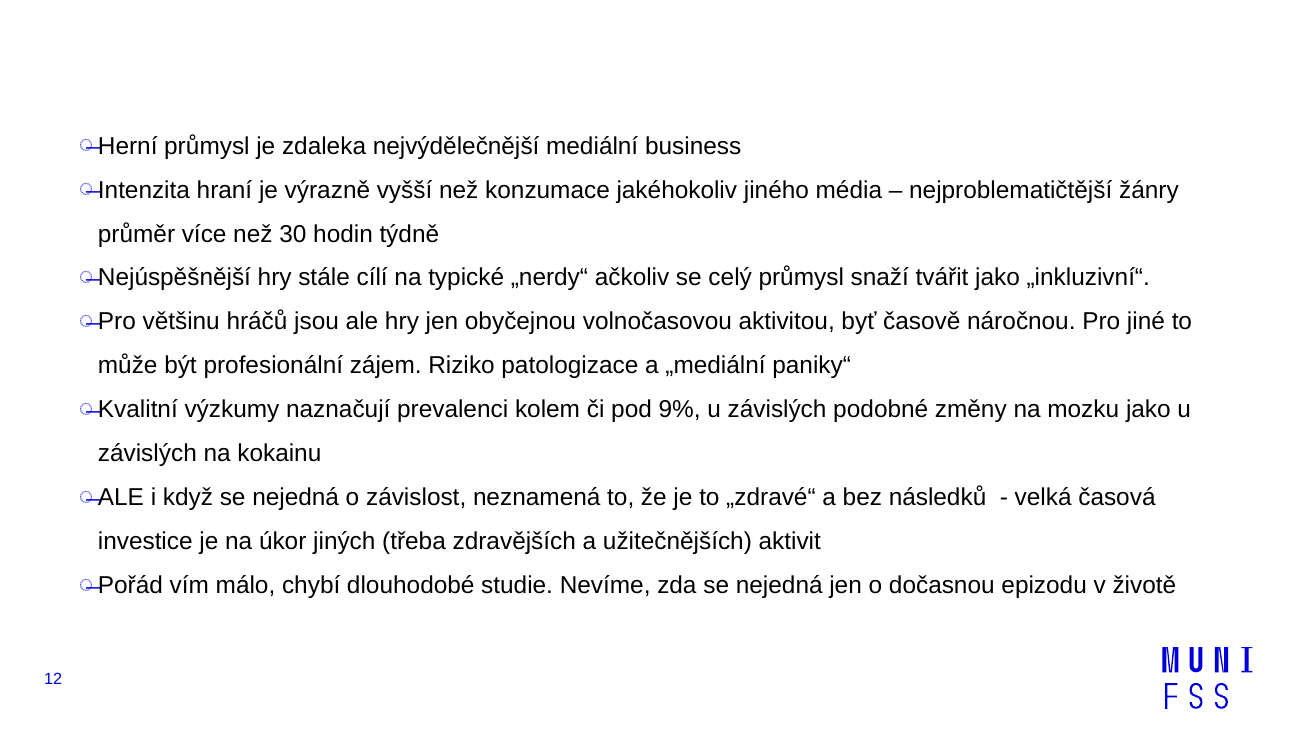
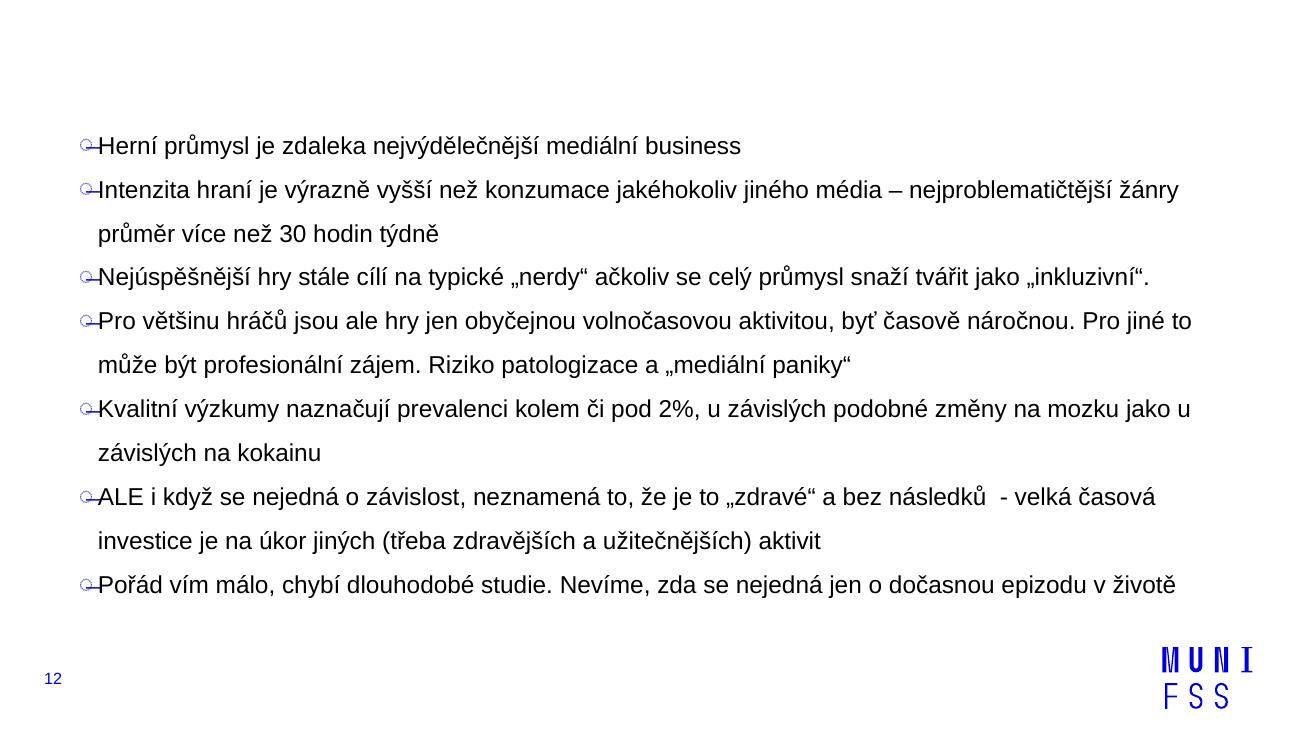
9%: 9% -> 2% (680, 410)
